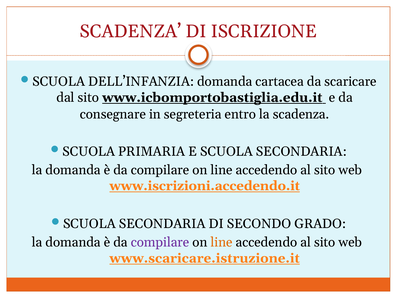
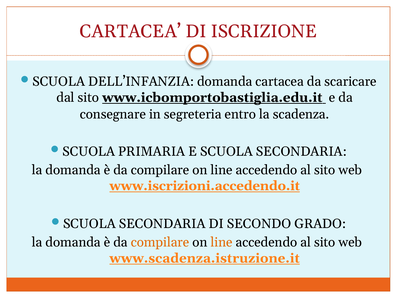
SCADENZA: SCADENZA -> CARTACEA (130, 31)
compilare colour: purple -> orange (160, 242)
www.scaricare.istruzione.it: www.scaricare.istruzione.it -> www.scadenza.istruzione.it (205, 258)
